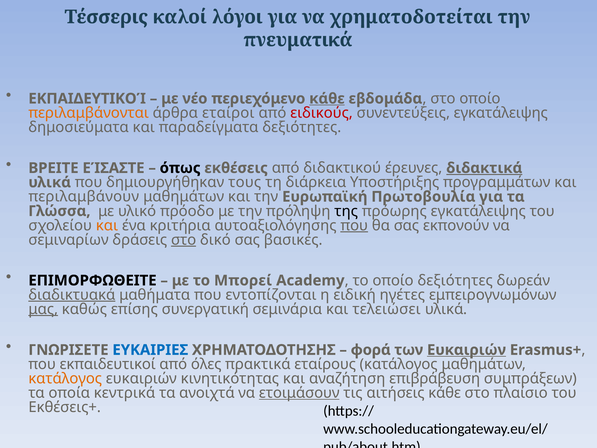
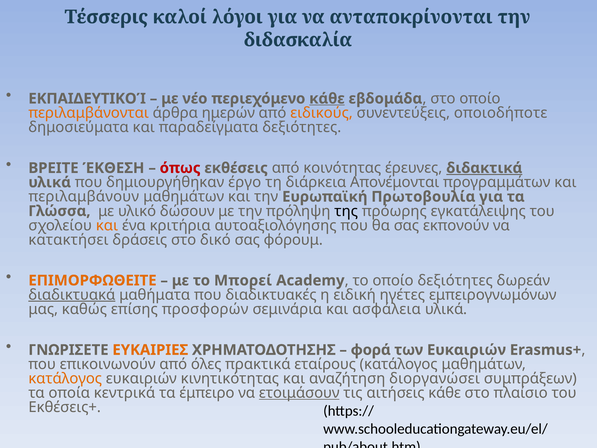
χρηματοδοτείται: χρηματοδοτείται -> ανταποκρίνονται (411, 17)
πνευματικά: πνευματικά -> διδασκαλία (298, 40)
εταίροι: εταίροι -> ημερών (228, 113)
ειδικούς colour: red -> orange (322, 113)
συνεντεύξεις εγκατάλειψης: εγκατάλειψης -> οποιοδήποτε (501, 113)
ΕΊΣΑΣΤΕ: ΕΊΣΑΣΤΕ -> ΈΚΘΕΣΗ (113, 168)
όπως colour: black -> red (180, 168)
διδακτικού: διδακτικού -> κοινότητας (342, 168)
τους: τους -> έργο (245, 182)
Υποστήριξης: Υποστήριξης -> Απονέμονται (395, 182)
πρόοδο: πρόοδο -> δώσουν (187, 211)
που underline: present -> none (354, 225)
σεμιναρίων: σεμιναρίων -> κατακτήσει (68, 240)
στο underline: present -> none (184, 240)
βασικές: βασικές -> φόρουμ (293, 240)
ΕΠΙΜΟΡΦΩΘΕΙΤΕ colour: black -> orange (92, 280)
εντοπίζονται: εντοπίζονται -> διαδικτυακές (271, 295)
μας underline: present -> none (43, 309)
συνεργατική: συνεργατική -> προσφορών (205, 309)
τελειώσει: τελειώσει -> ασφάλεια (387, 309)
ΕΥΚΑΙΡΙΕΣ colour: blue -> orange (150, 350)
Ευκαιριών underline: present -> none (466, 350)
που εκπαιδευτικοί: εκπαιδευτικοί -> επικοινωνούν (108, 364)
επιβράβευση: επιβράβευση -> διοργανώσει (435, 378)
ανοιχτά: ανοιχτά -> έμπειρο (207, 393)
